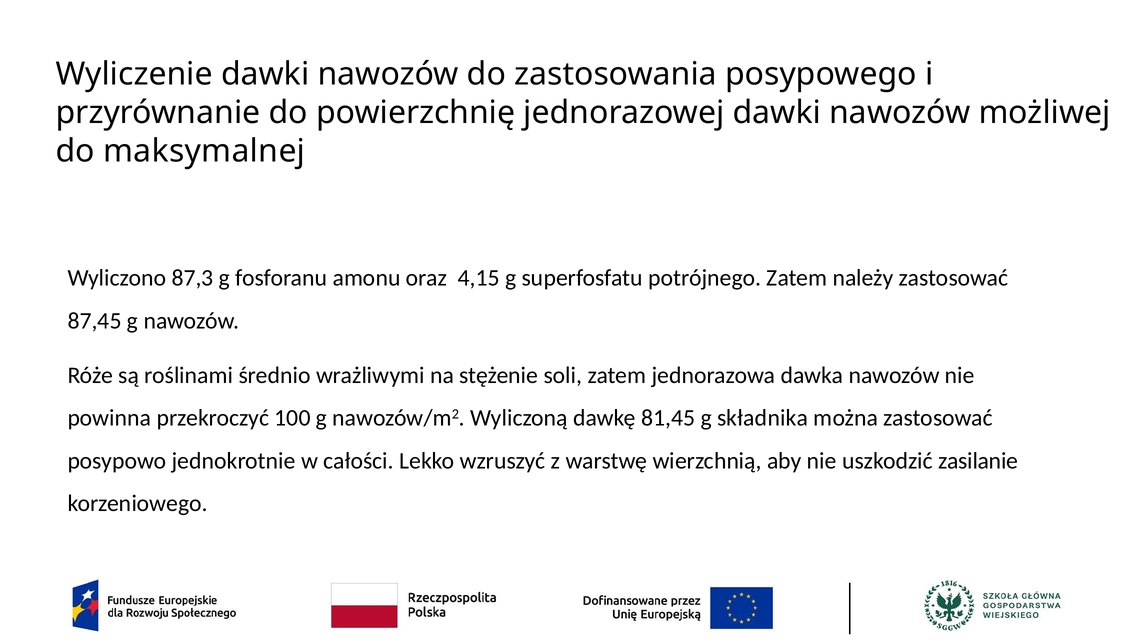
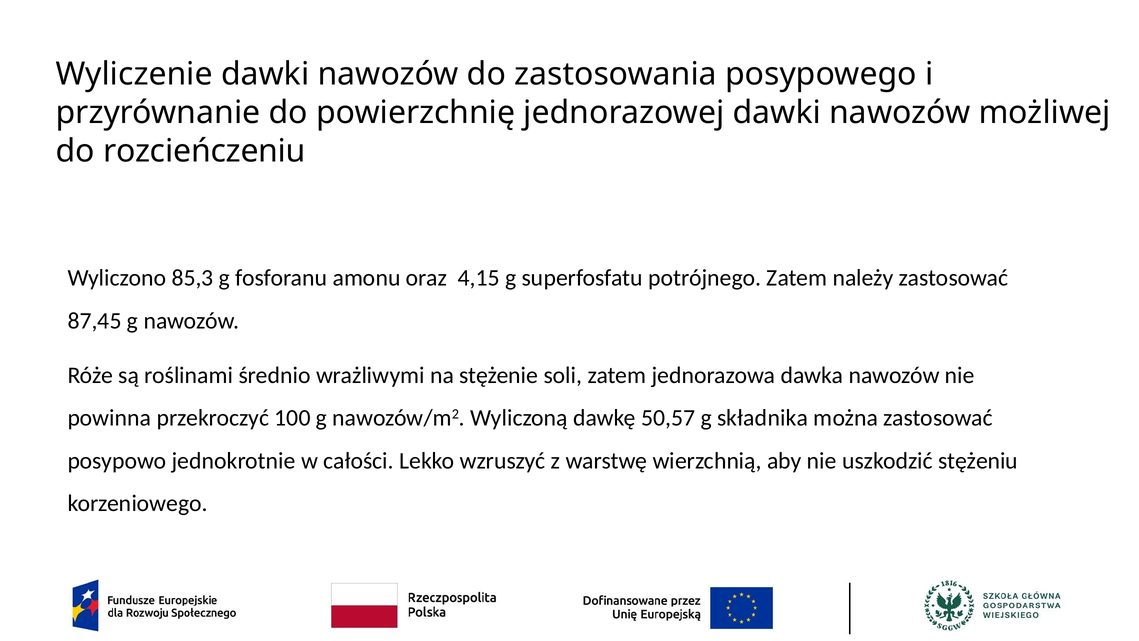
maksymalnej: maksymalnej -> rozcieńczeniu (204, 151)
87,3: 87,3 -> 85,3 (193, 278)
81,45: 81,45 -> 50,57 (668, 418)
zasilanie: zasilanie -> stężeniu (978, 461)
